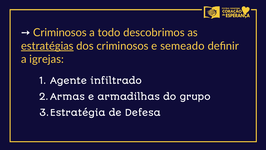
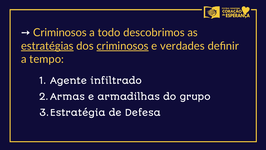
criminosos underline: none -> present (123, 46)
semeado: semeado -> verdades (182, 46)
igrejas: igrejas -> tempo (47, 59)
